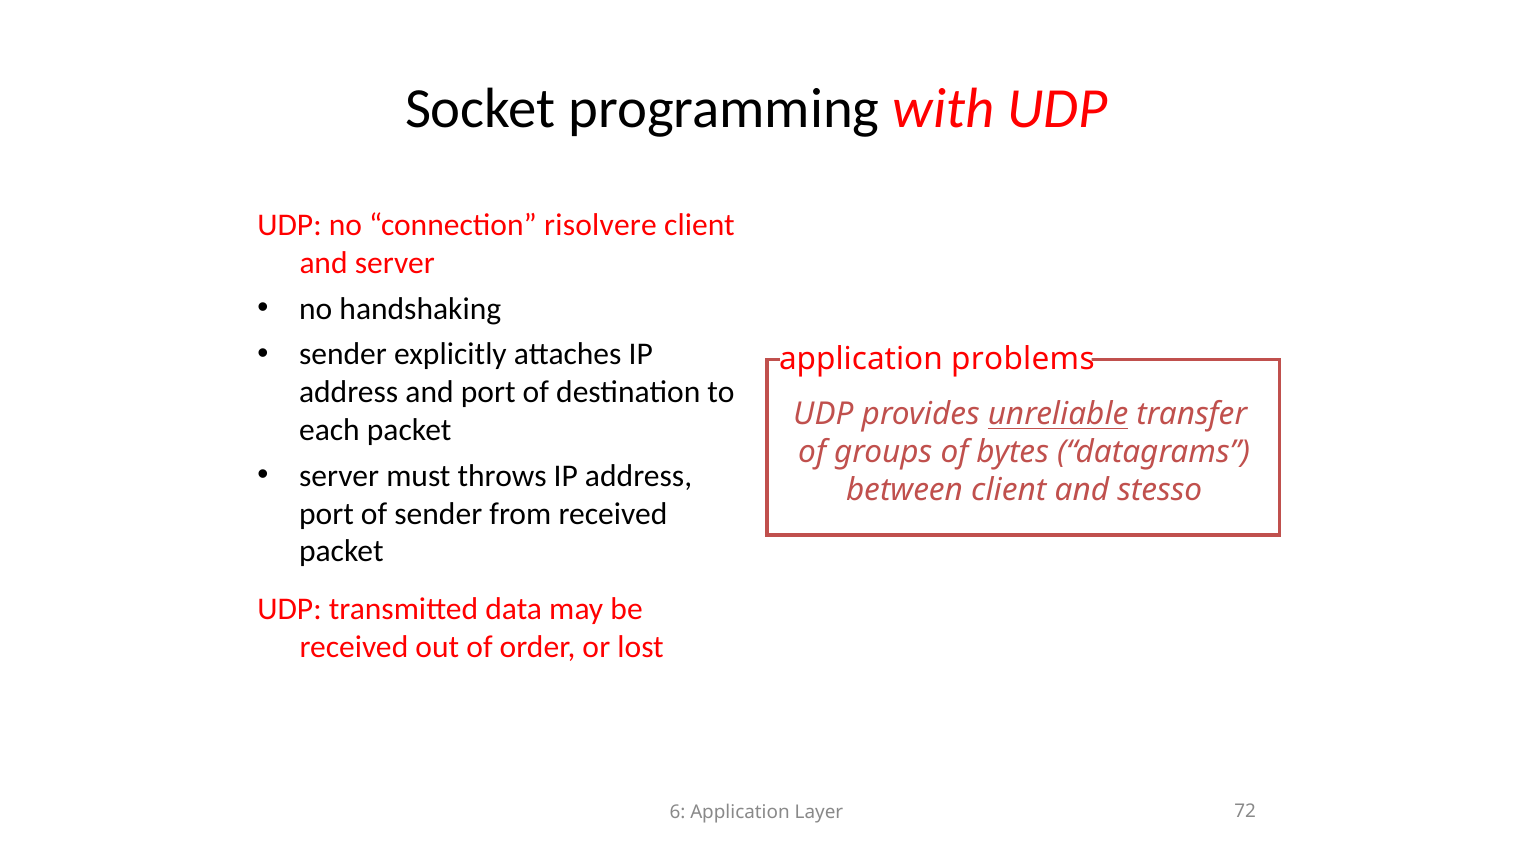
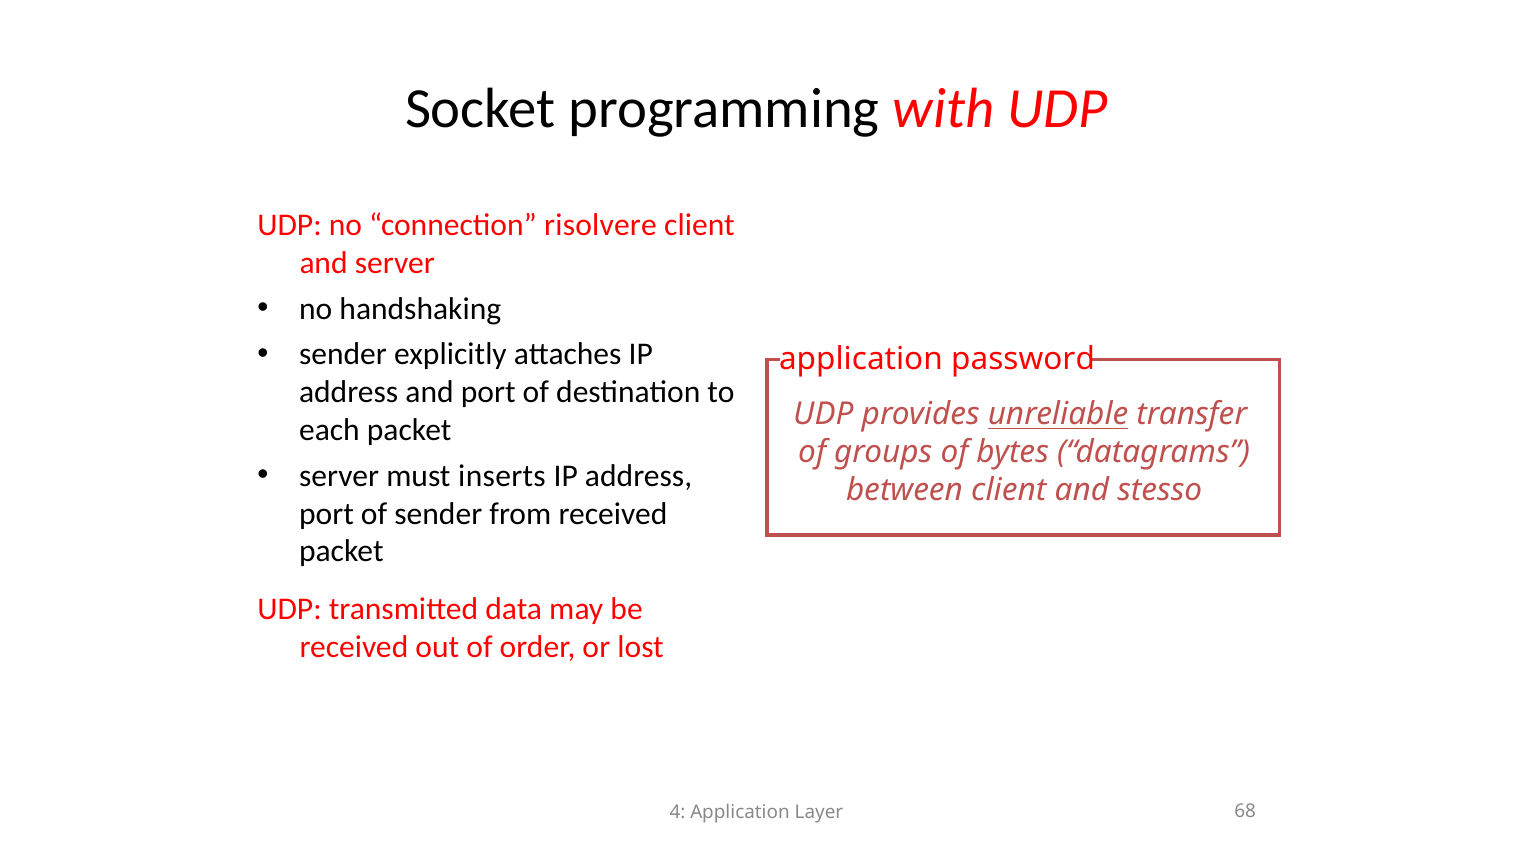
problems: problems -> password (1023, 359)
throws: throws -> inserts (502, 476)
6: 6 -> 4 (678, 813)
72: 72 -> 68 (1245, 811)
